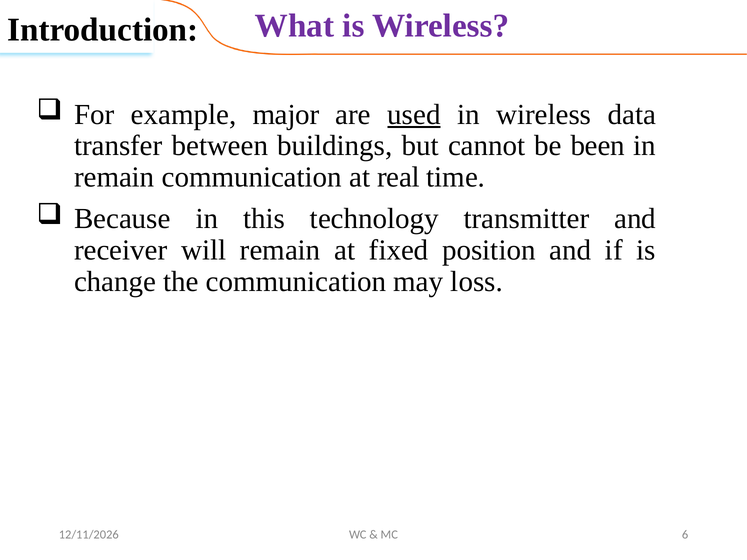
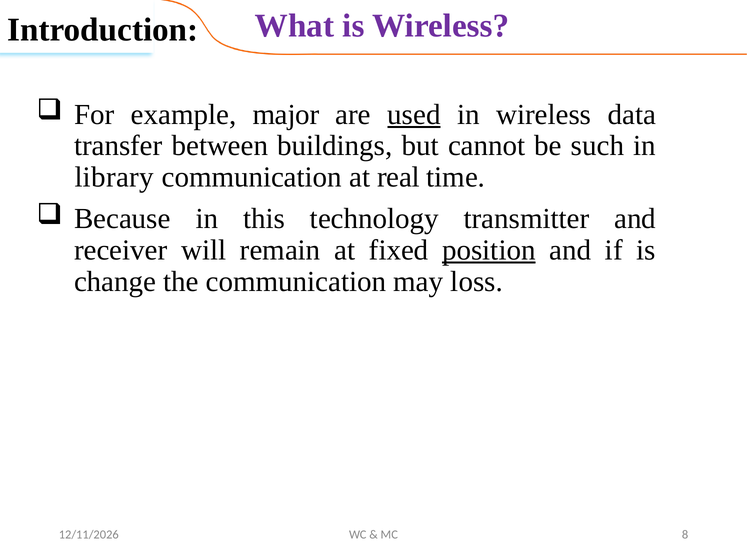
been: been -> such (598, 146)
remain: remain -> library (114, 177)
position underline: none -> present (489, 250)
6: 6 -> 8 (685, 535)
